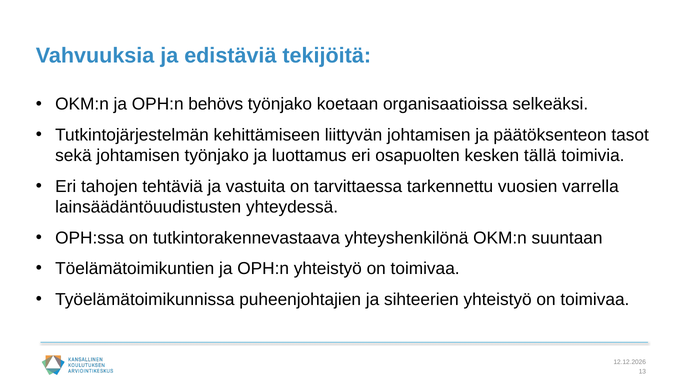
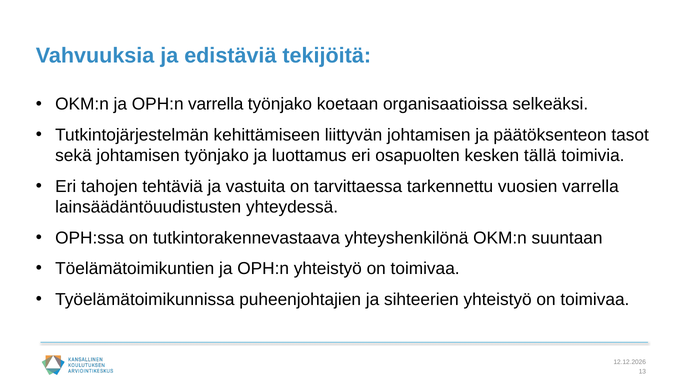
OPH:n behövs: behövs -> varrella (216, 104)
